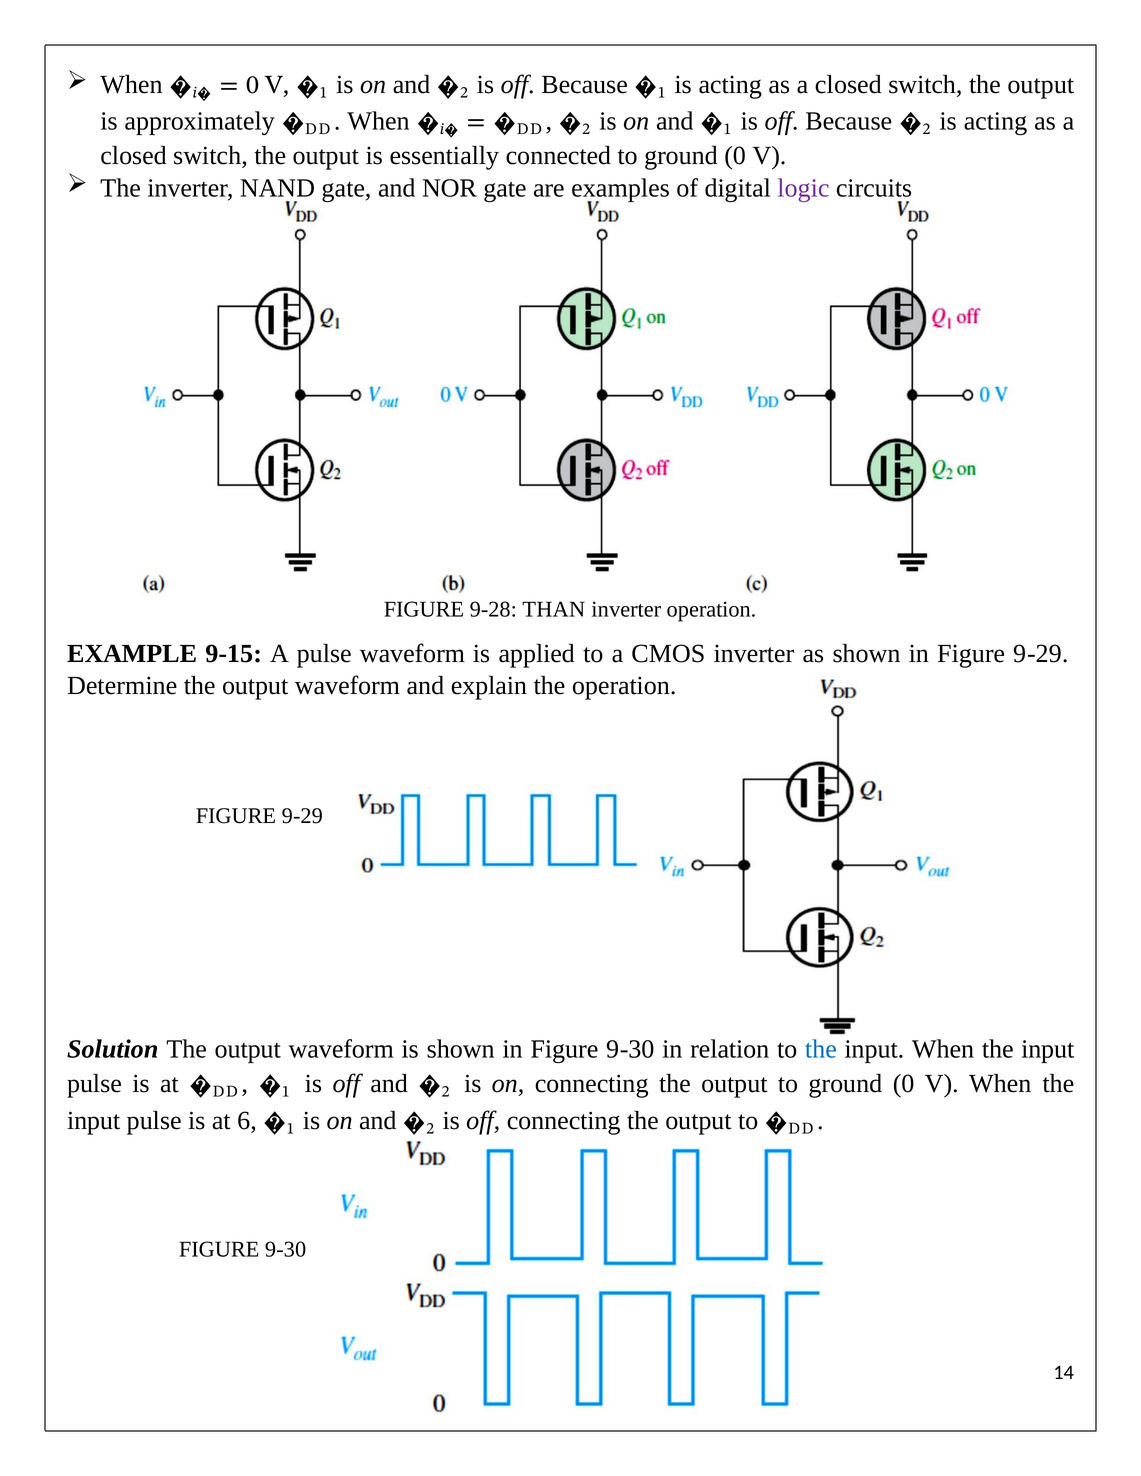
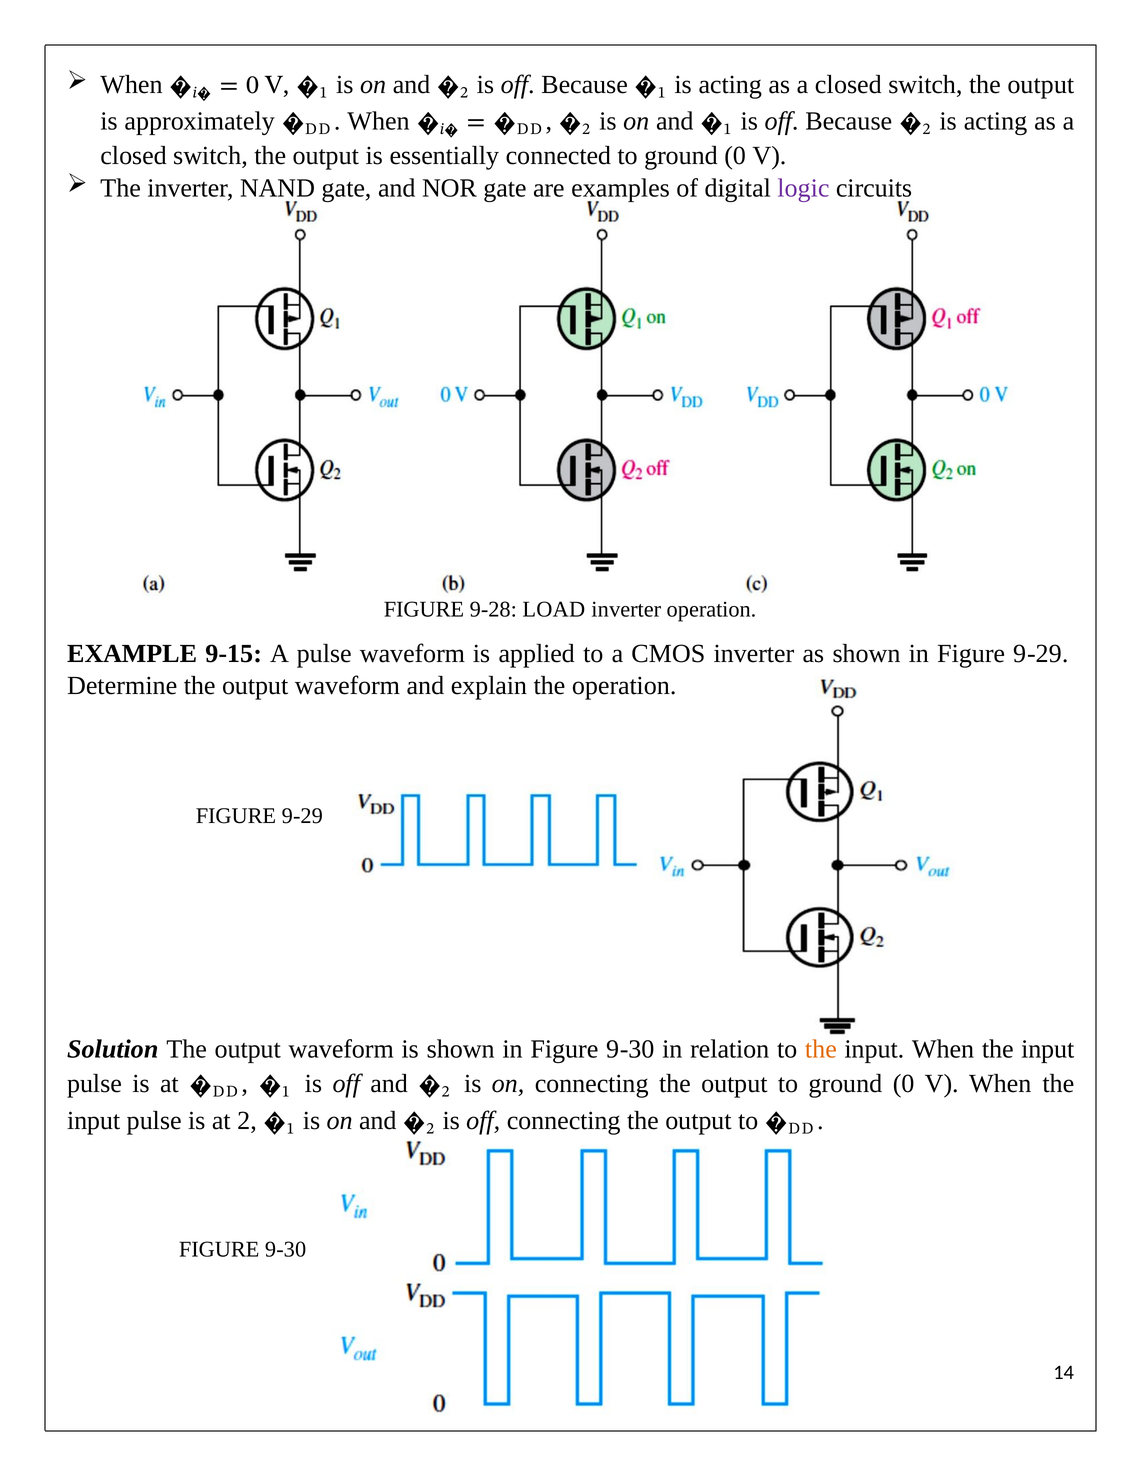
THAN: THAN -> LOAD (554, 610)
the colour: blue -> orange (821, 1049)
6: 6 -> 2 (247, 1121)
